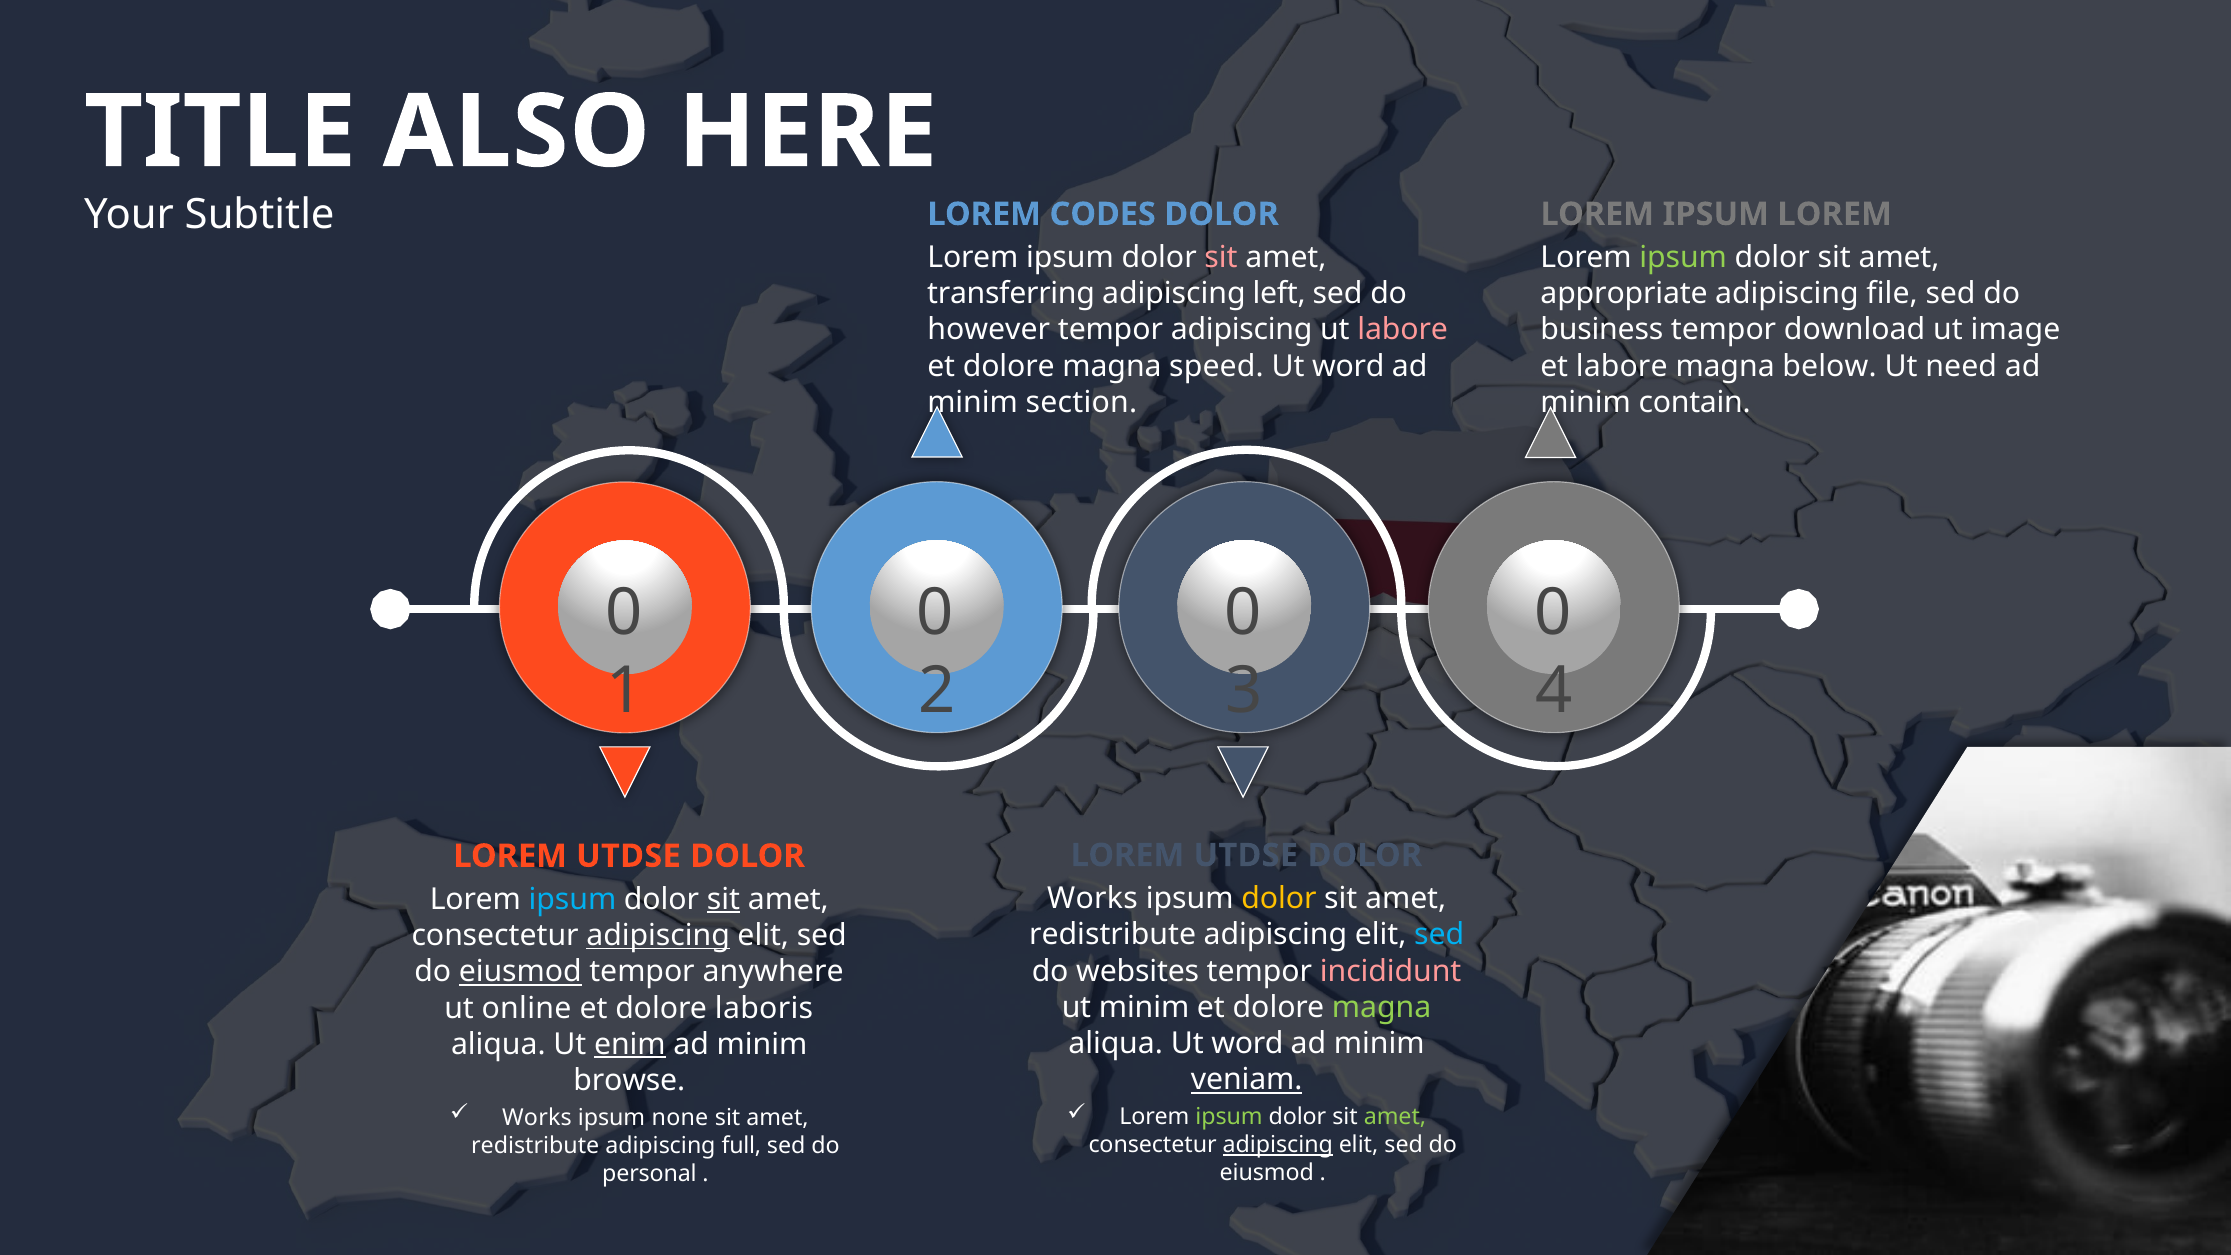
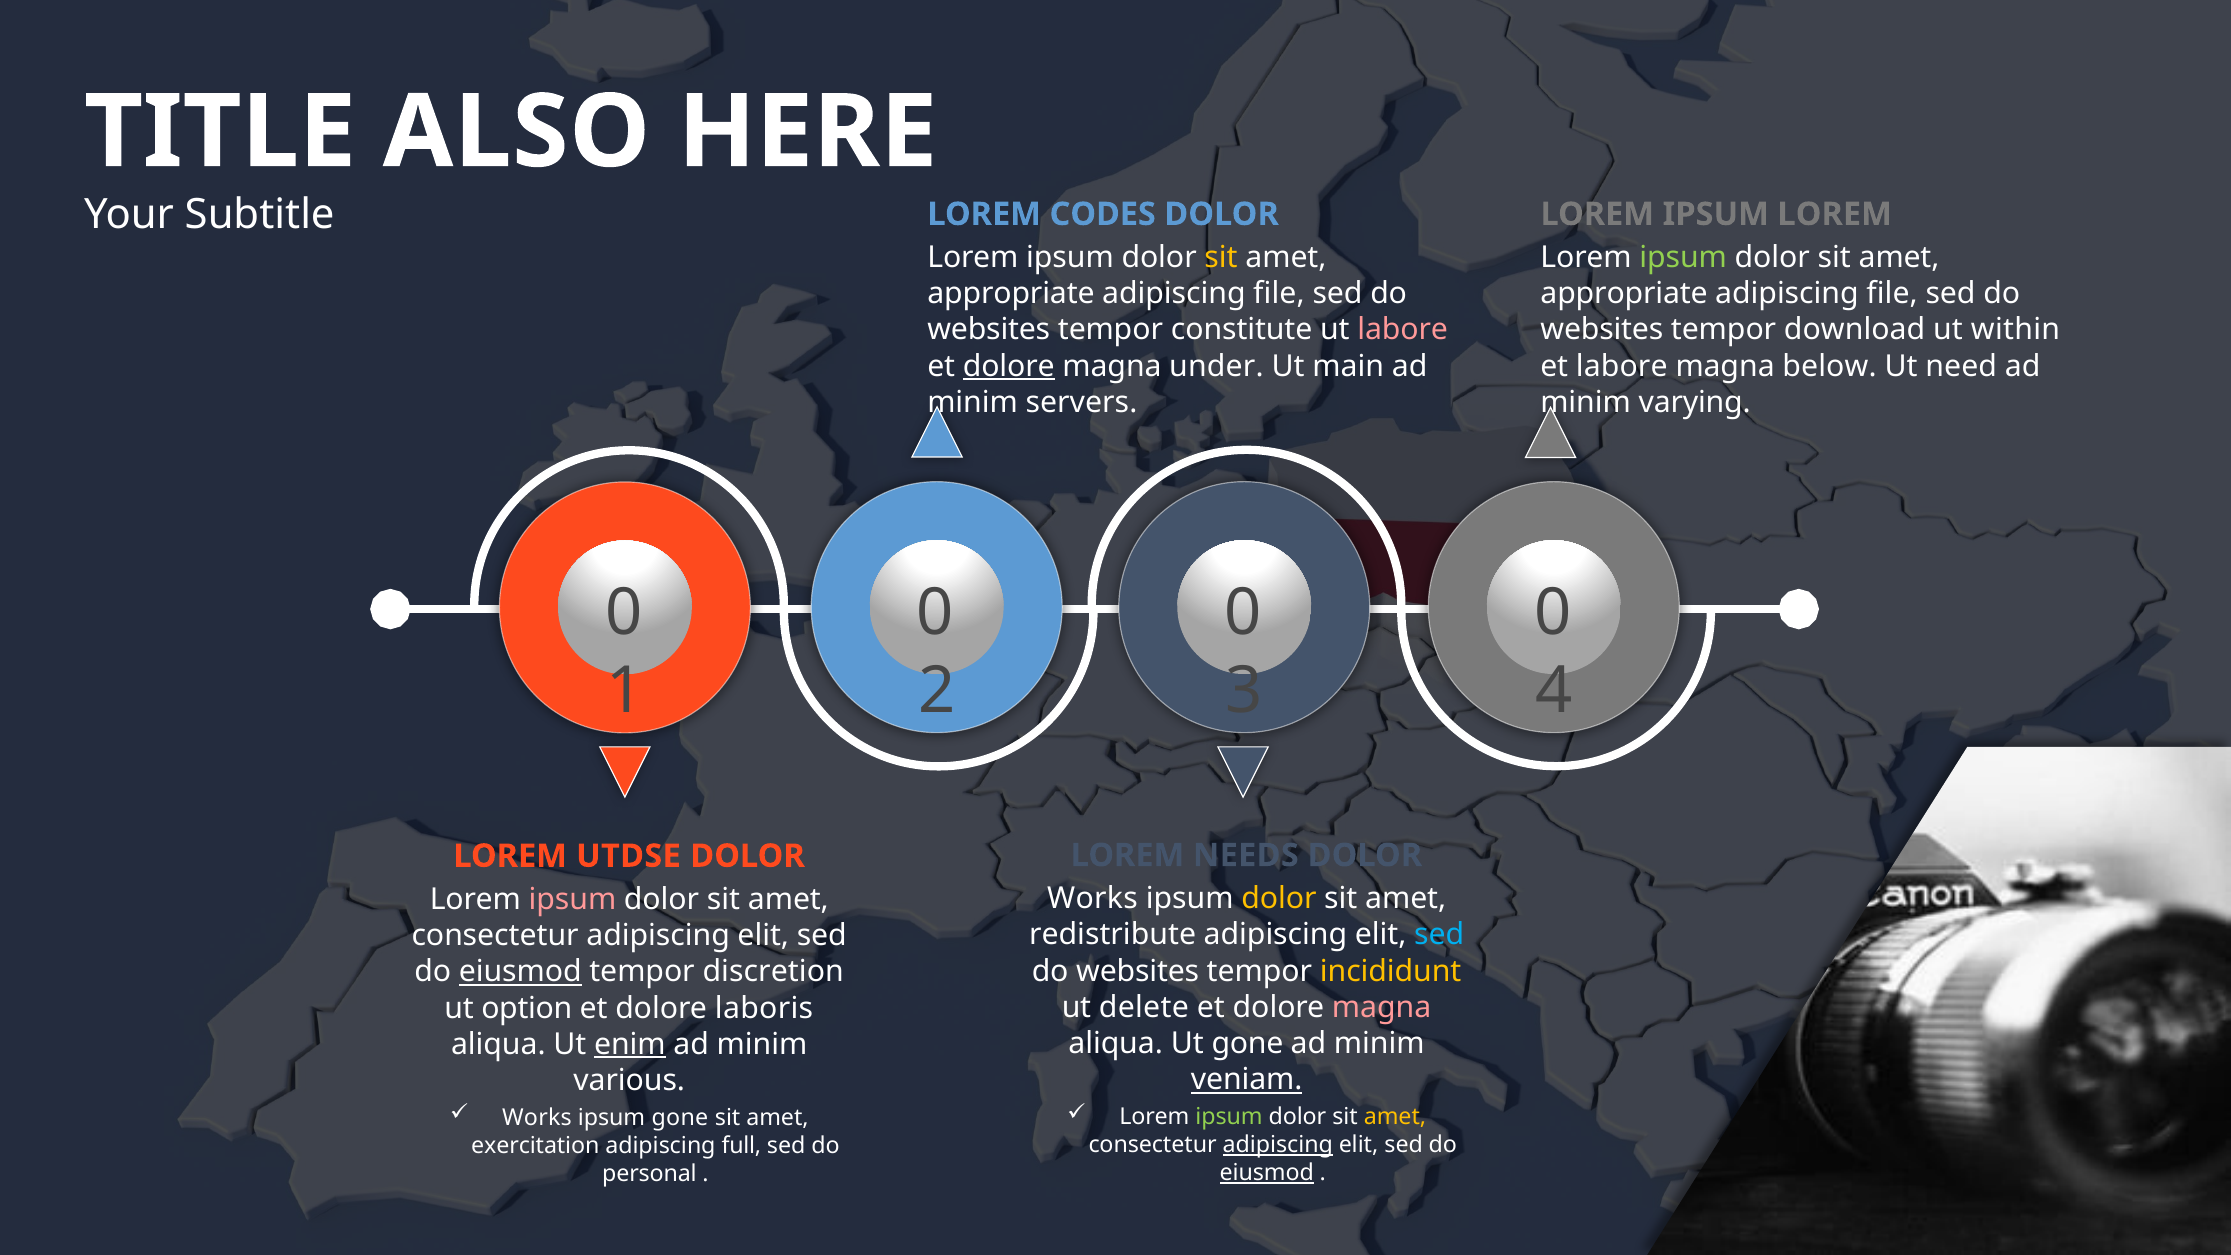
sit colour: pink -> yellow (1221, 257)
transferring: transferring -> appropriate (1011, 294)
left: left -> file (1279, 294)
however: however -> websites (989, 330)
tempor adipiscing: adipiscing -> constitute (1242, 330)
business: business -> websites (1602, 330)
image: image -> within (2016, 330)
dolore underline: none -> present (1009, 366)
speed: speed -> under (1216, 366)
word: word -> main (1348, 366)
section: section -> servers (1081, 403)
contain: contain -> varying (1695, 403)
UTDSE: UTDSE -> NEEDS (1246, 855)
ipsum colour: light blue -> pink (572, 899)
sit underline: present -> none (723, 899)
adipiscing underline: present -> none (658, 935)
incididunt colour: pink -> yellow (1391, 971)
anywhere: anywhere -> discretion (773, 972)
ut minim: minim -> delete (1144, 1007)
magna colour: light green -> pink (1382, 1007)
online: online -> option (527, 1008)
aliqua Ut word: word -> gone (1247, 1044)
browse: browse -> various (629, 1081)
amet colour: light green -> yellow (1395, 1117)
ipsum none: none -> gone (680, 1118)
redistribute: redistribute -> exercitation (535, 1146)
eiusmod underline: none -> present (1267, 1173)
